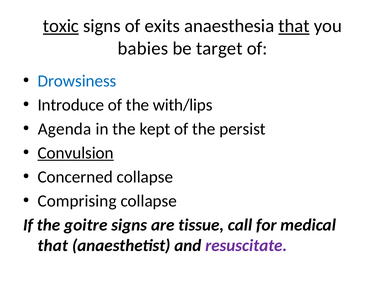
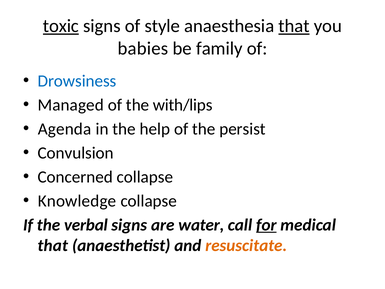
exits: exits -> style (162, 26)
target: target -> family (219, 48)
Introduce: Introduce -> Managed (71, 105)
kept: kept -> help (155, 129)
Convulsion underline: present -> none (76, 153)
Comprising: Comprising -> Knowledge (77, 201)
goitre: goitre -> verbal (86, 225)
tissue: tissue -> water (201, 225)
for underline: none -> present (266, 225)
resuscitate colour: purple -> orange (246, 245)
